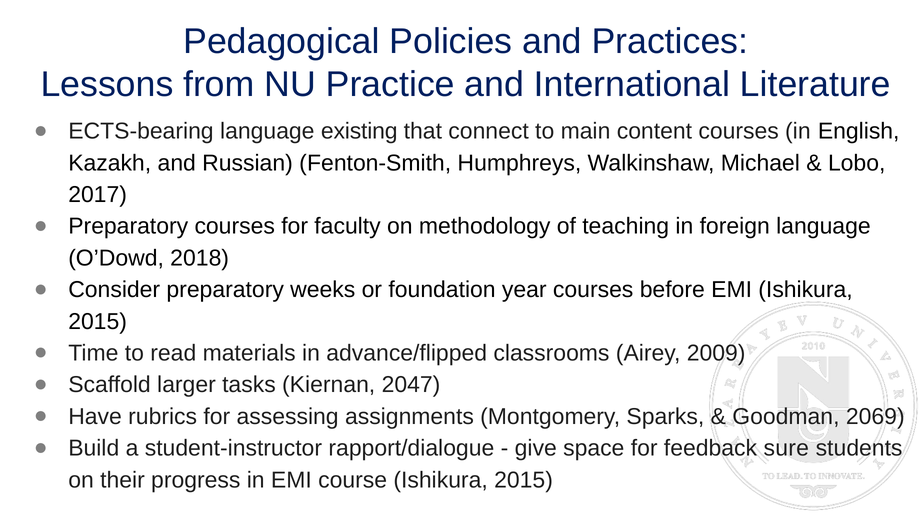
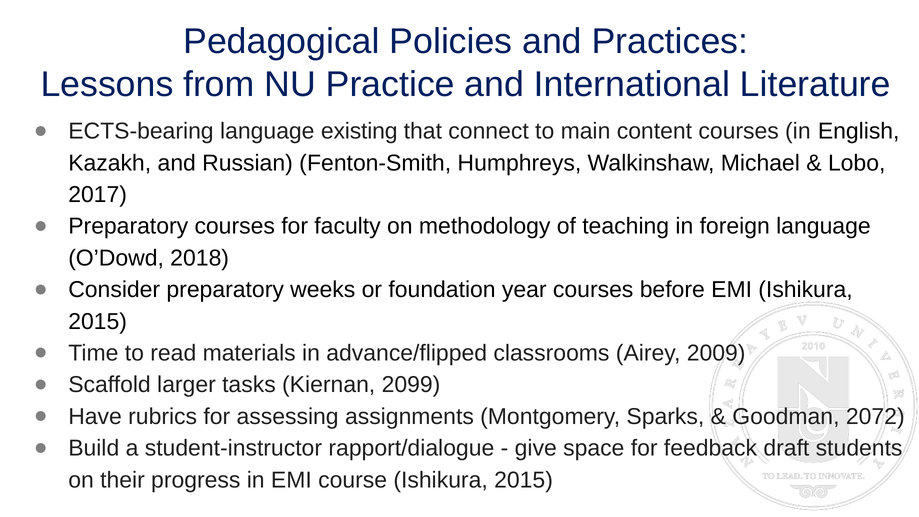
2047: 2047 -> 2099 (411, 385)
2069: 2069 -> 2072 (875, 416)
sure: sure -> draft (786, 448)
